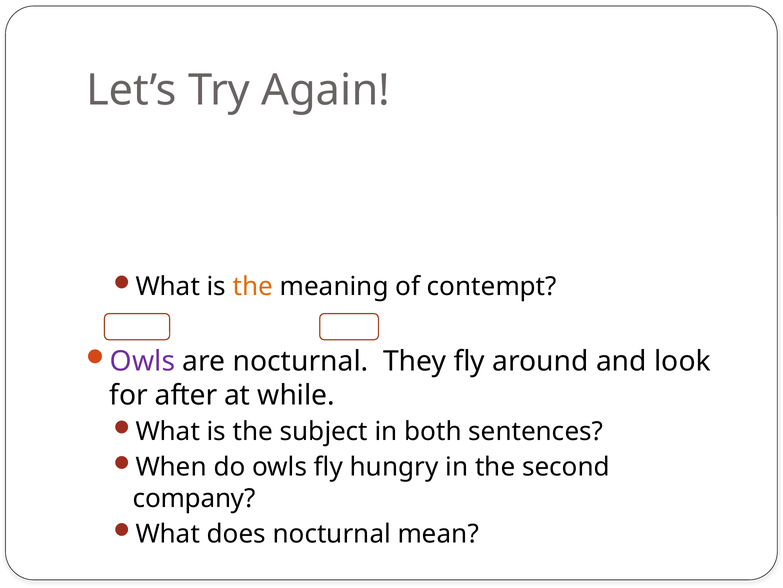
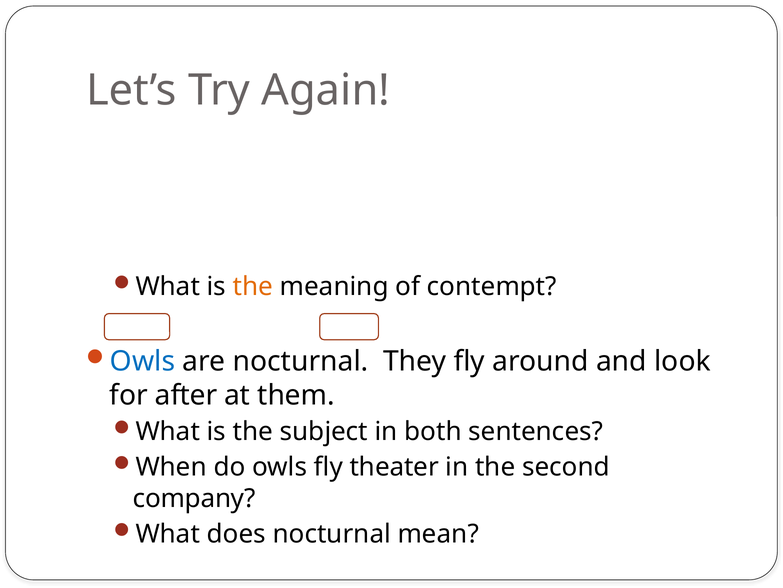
Owls colour: purple -> blue (143, 361)
while: while -> them (296, 395)
hungry: hungry -> theater (394, 467)
